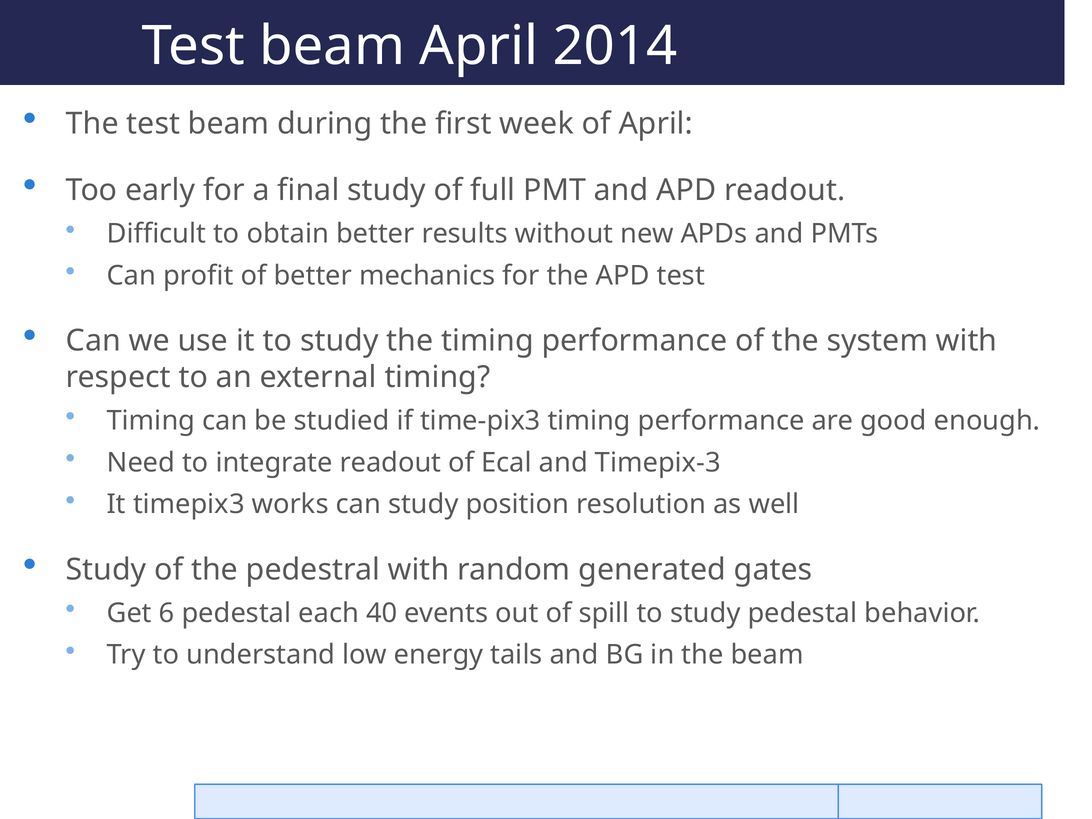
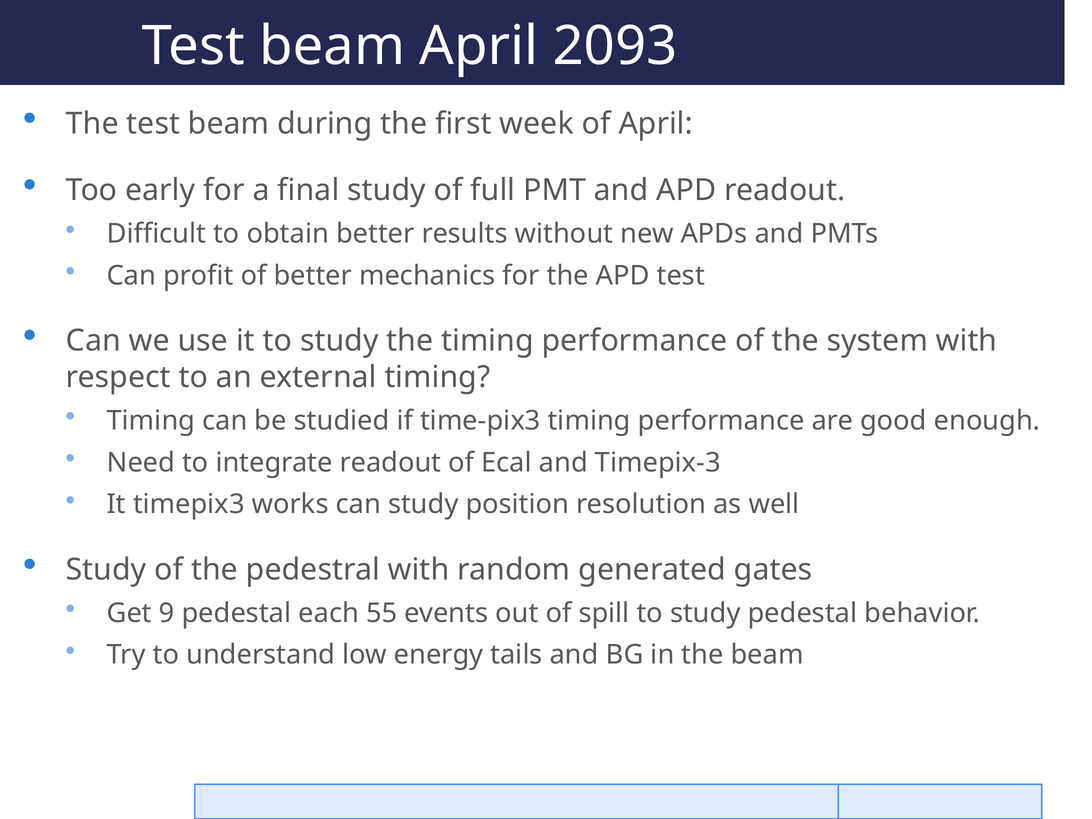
2014: 2014 -> 2093 (615, 46)
6: 6 -> 9 (167, 613)
40: 40 -> 55 (382, 613)
